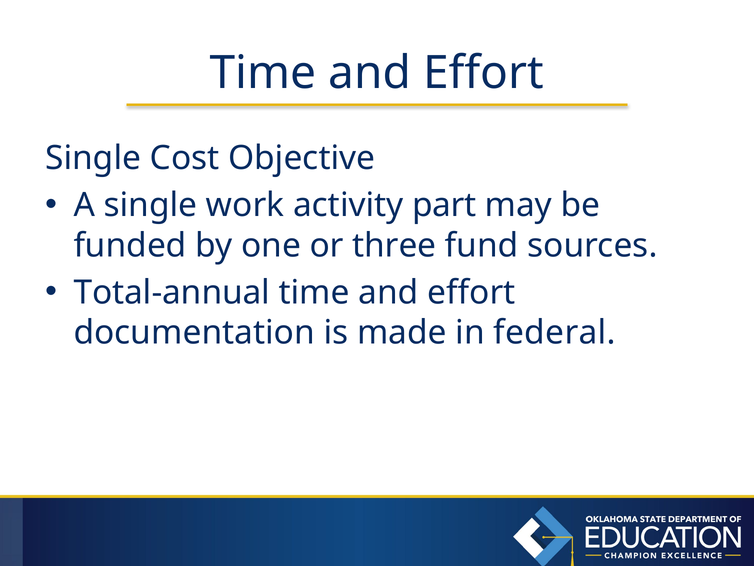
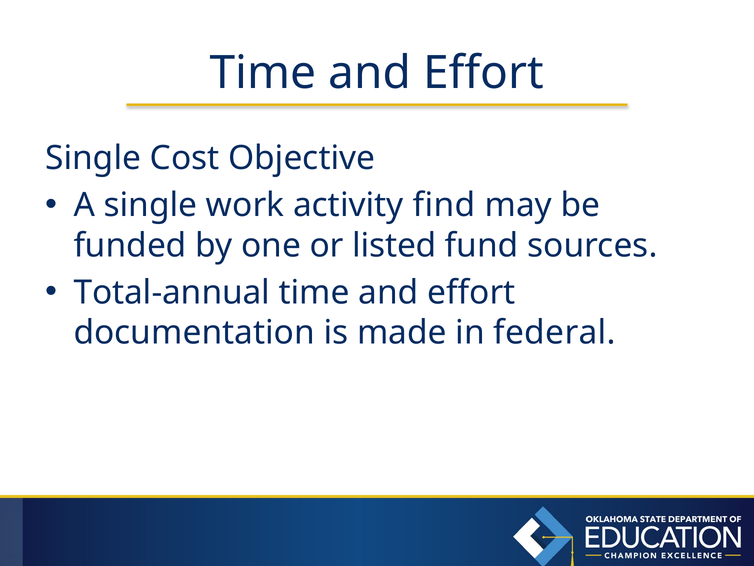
part: part -> find (444, 205)
three: three -> listed (394, 245)
